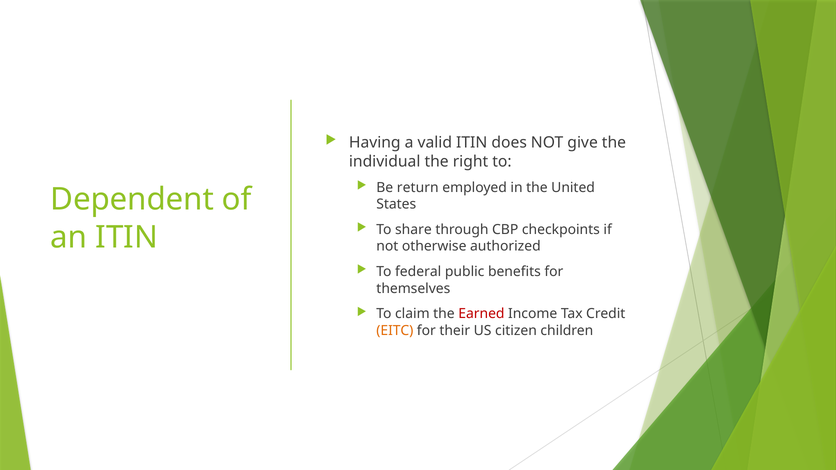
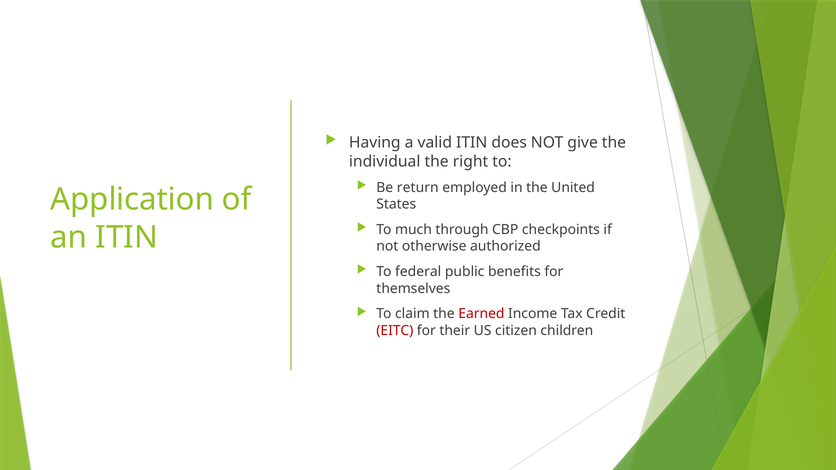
Dependent: Dependent -> Application (132, 200)
share: share -> much (413, 230)
EITC colour: orange -> red (395, 331)
